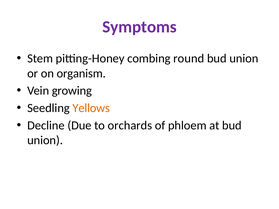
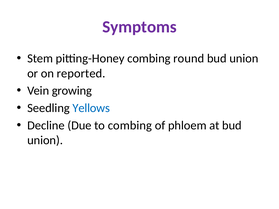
organism: organism -> reported (81, 73)
Yellows colour: orange -> blue (91, 108)
to orchards: orchards -> combing (130, 126)
